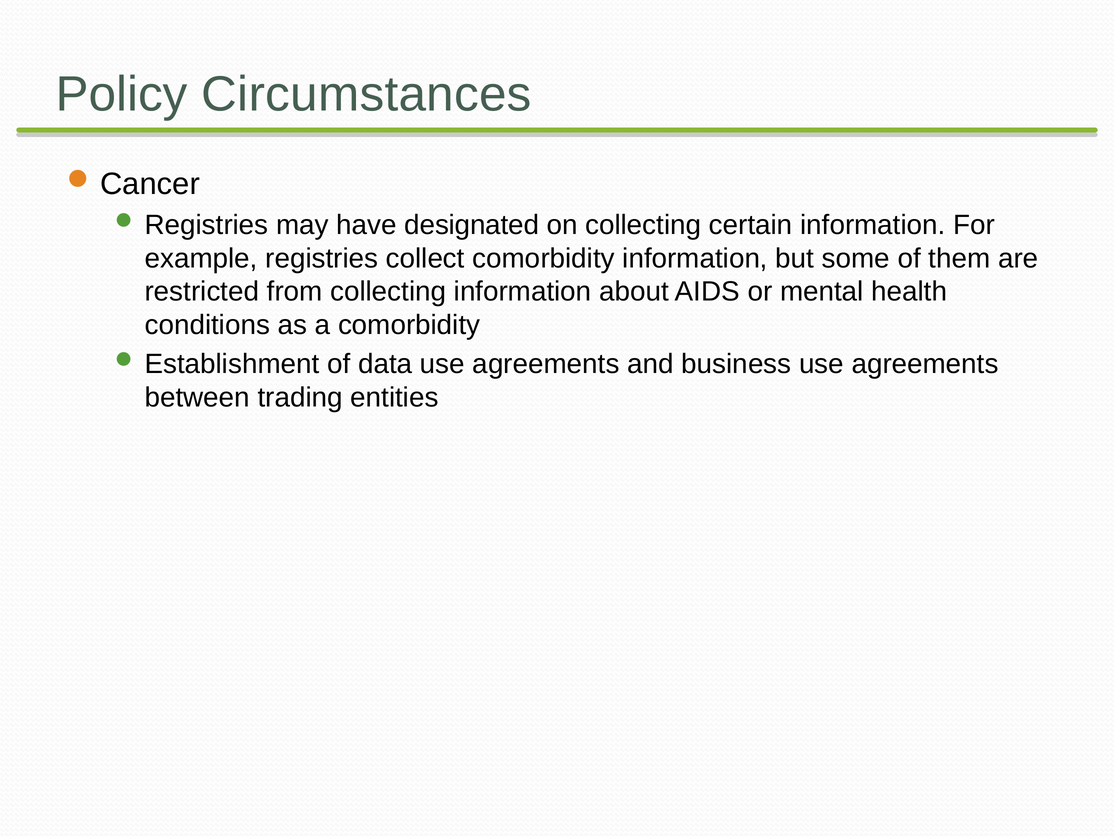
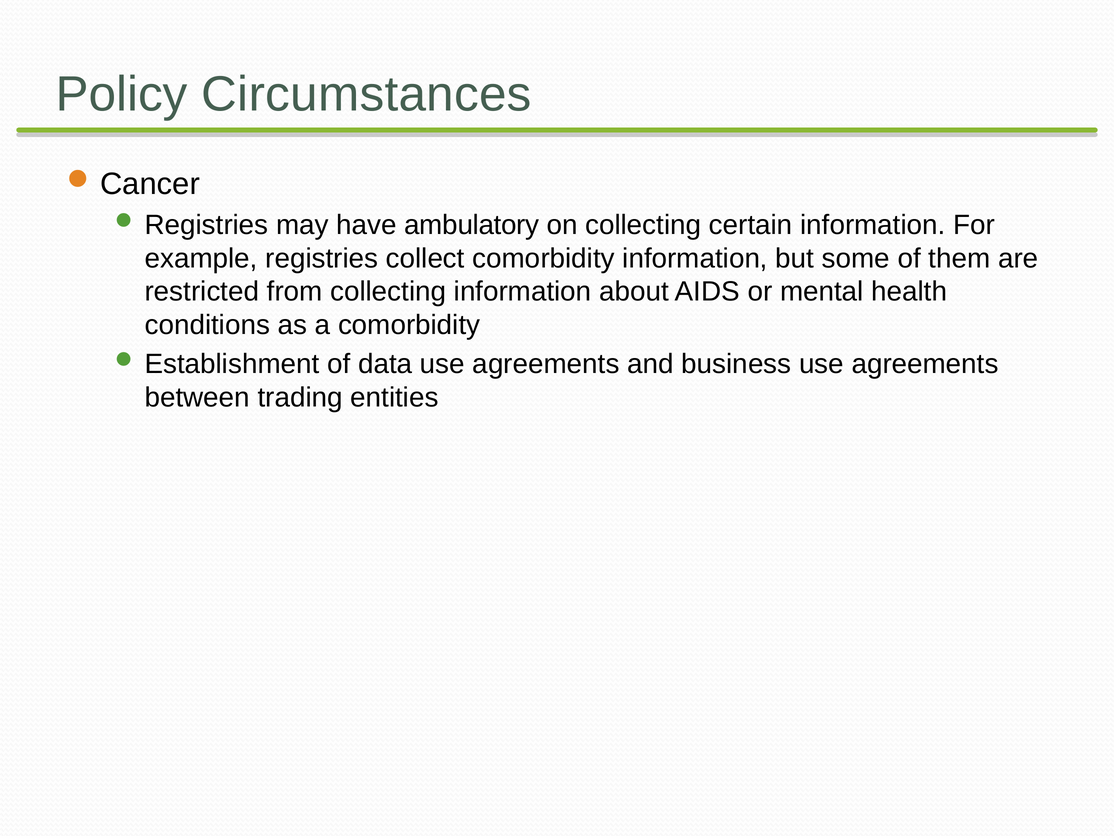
designated: designated -> ambulatory (472, 225)
